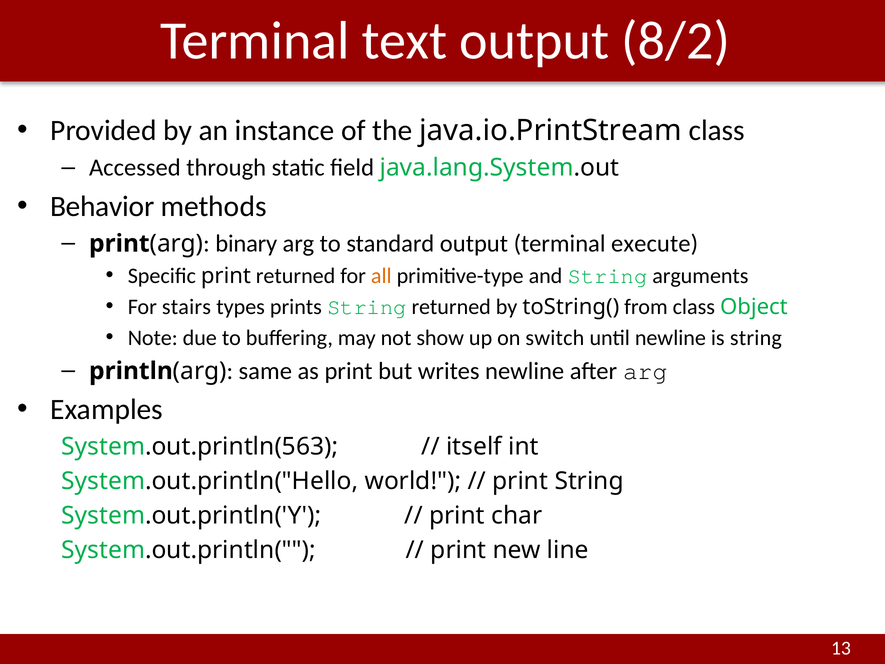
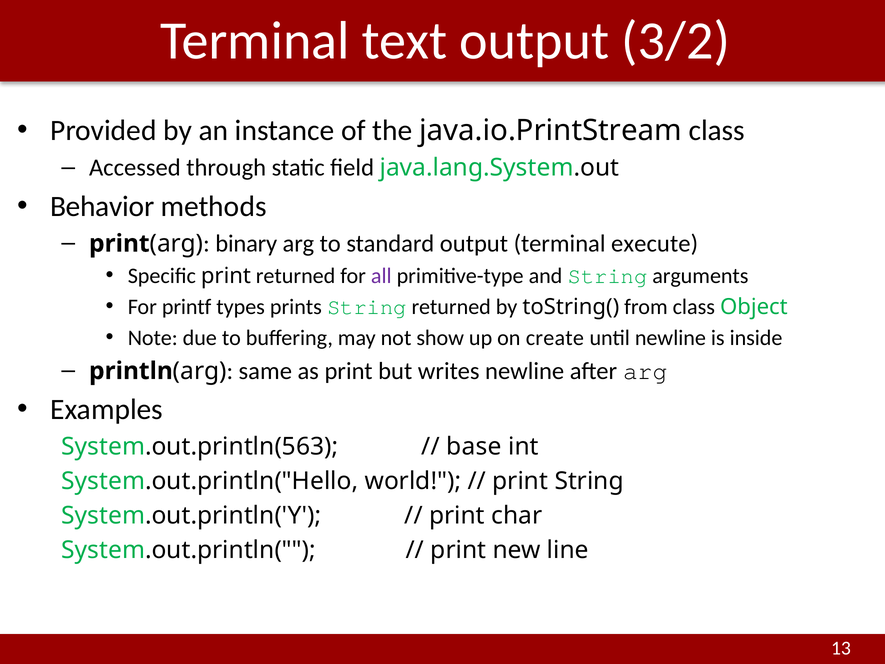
8/2: 8/2 -> 3/2 (676, 41)
all colour: orange -> purple (381, 276)
stairs: stairs -> printf (187, 307)
switch: switch -> create (555, 338)
is string: string -> inside (756, 338)
itself: itself -> base (474, 447)
